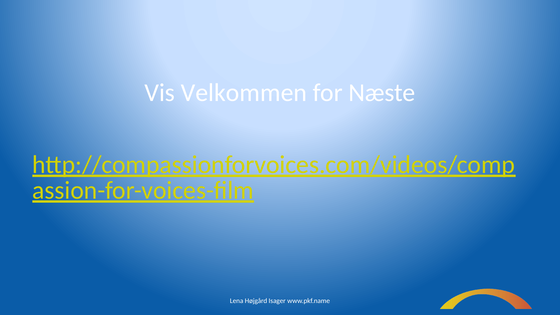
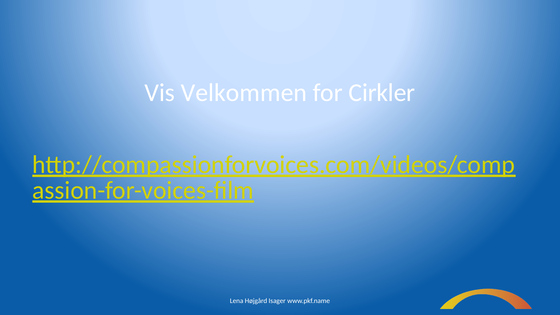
Næste: Næste -> Cirkler (382, 93)
